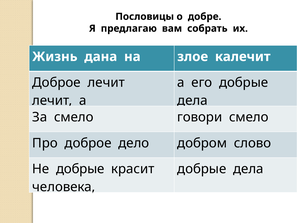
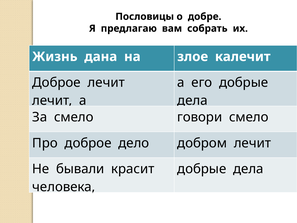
добром слово: слово -> лечит (252, 143)
Не добрые: добрые -> бывали (80, 169)
